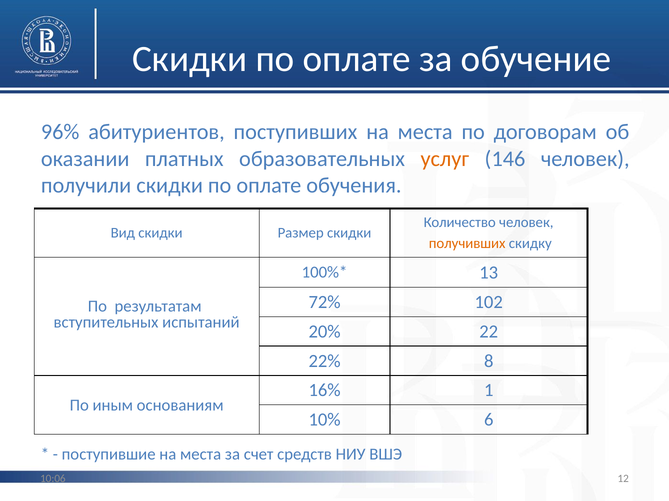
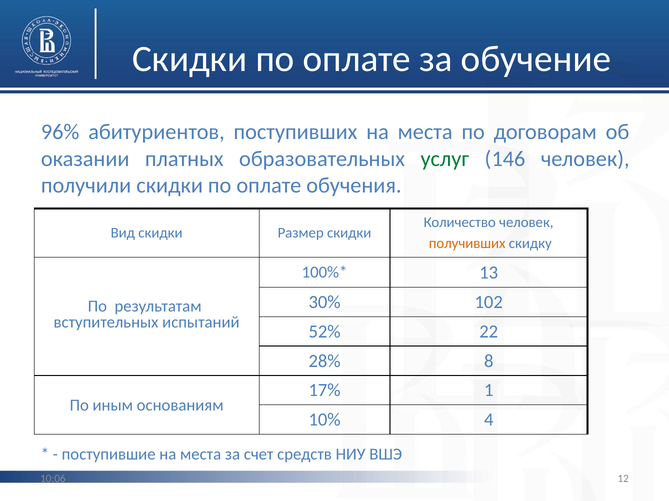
услуг colour: orange -> green (445, 159)
72%: 72% -> 30% (325, 303)
20%: 20% -> 52% (325, 332)
22%: 22% -> 28% (325, 361)
16%: 16% -> 17% (325, 391)
6: 6 -> 4 (489, 420)
